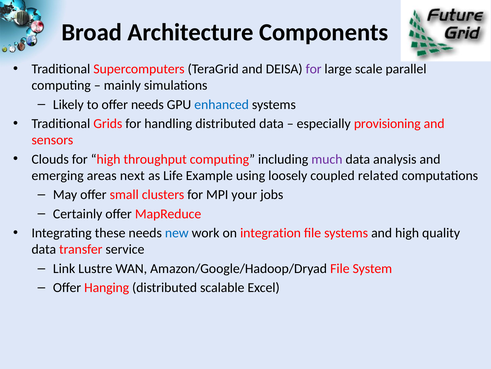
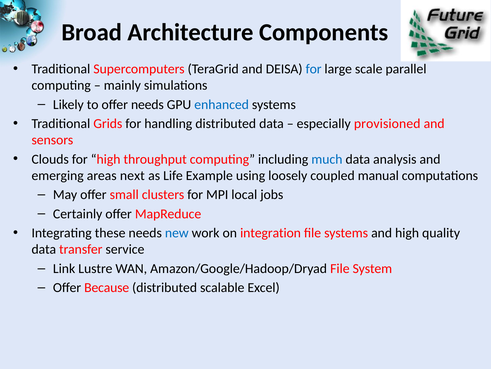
for colour: purple -> blue (314, 69)
provisioning: provisioning -> provisioned (387, 123)
much colour: purple -> blue (327, 159)
related: related -> manual (378, 175)
your: your -> local (244, 194)
Hanging: Hanging -> Because (107, 287)
